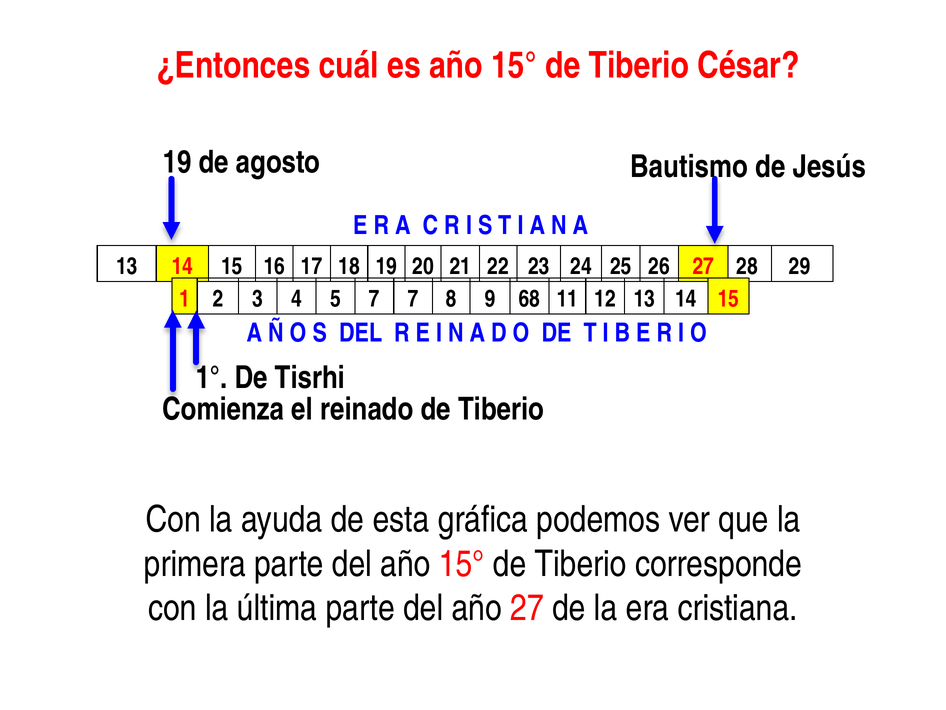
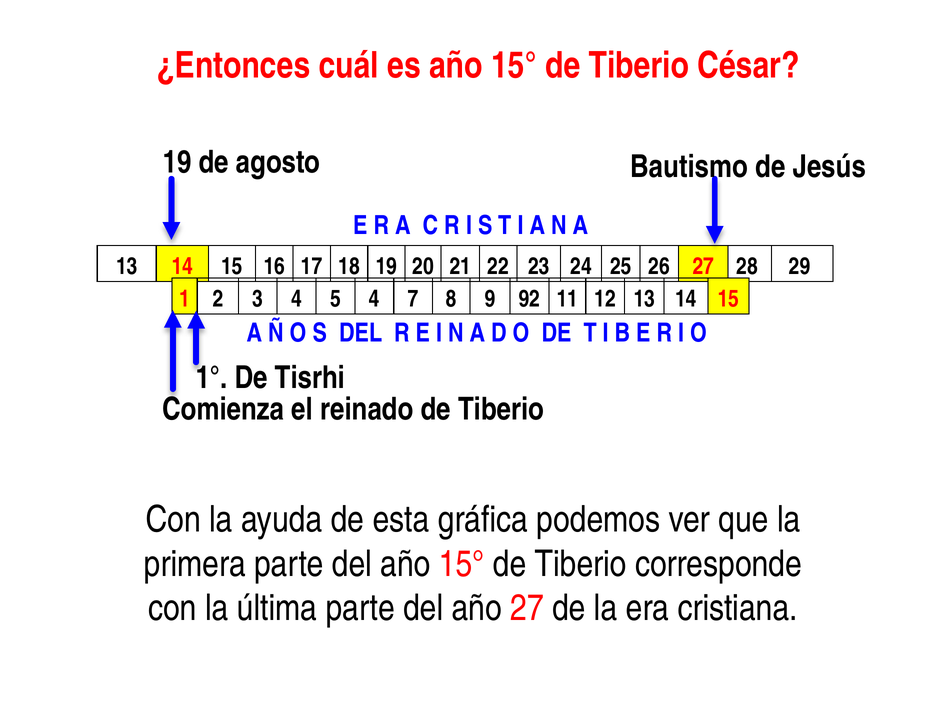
5 7: 7 -> 4 (374, 299)
68: 68 -> 92 (529, 299)
